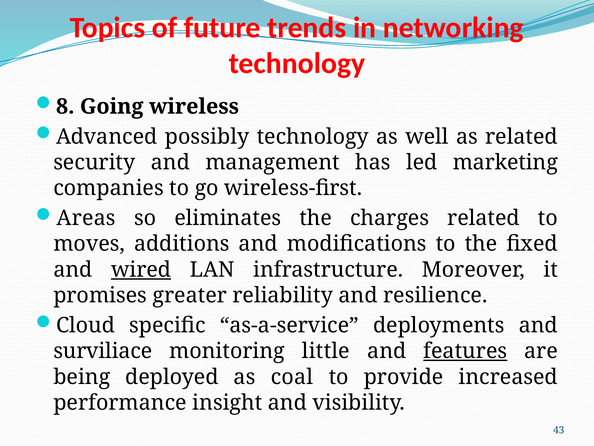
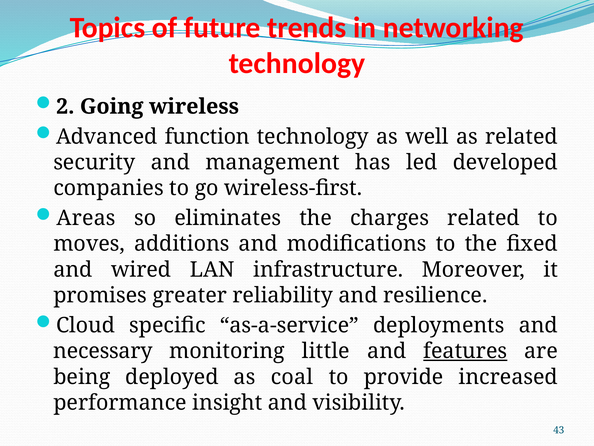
8: 8 -> 2 (65, 106)
possibly: possibly -> function (207, 136)
marketing: marketing -> developed (505, 162)
wired underline: present -> none (141, 269)
surviliace: surviliace -> necessary (103, 351)
